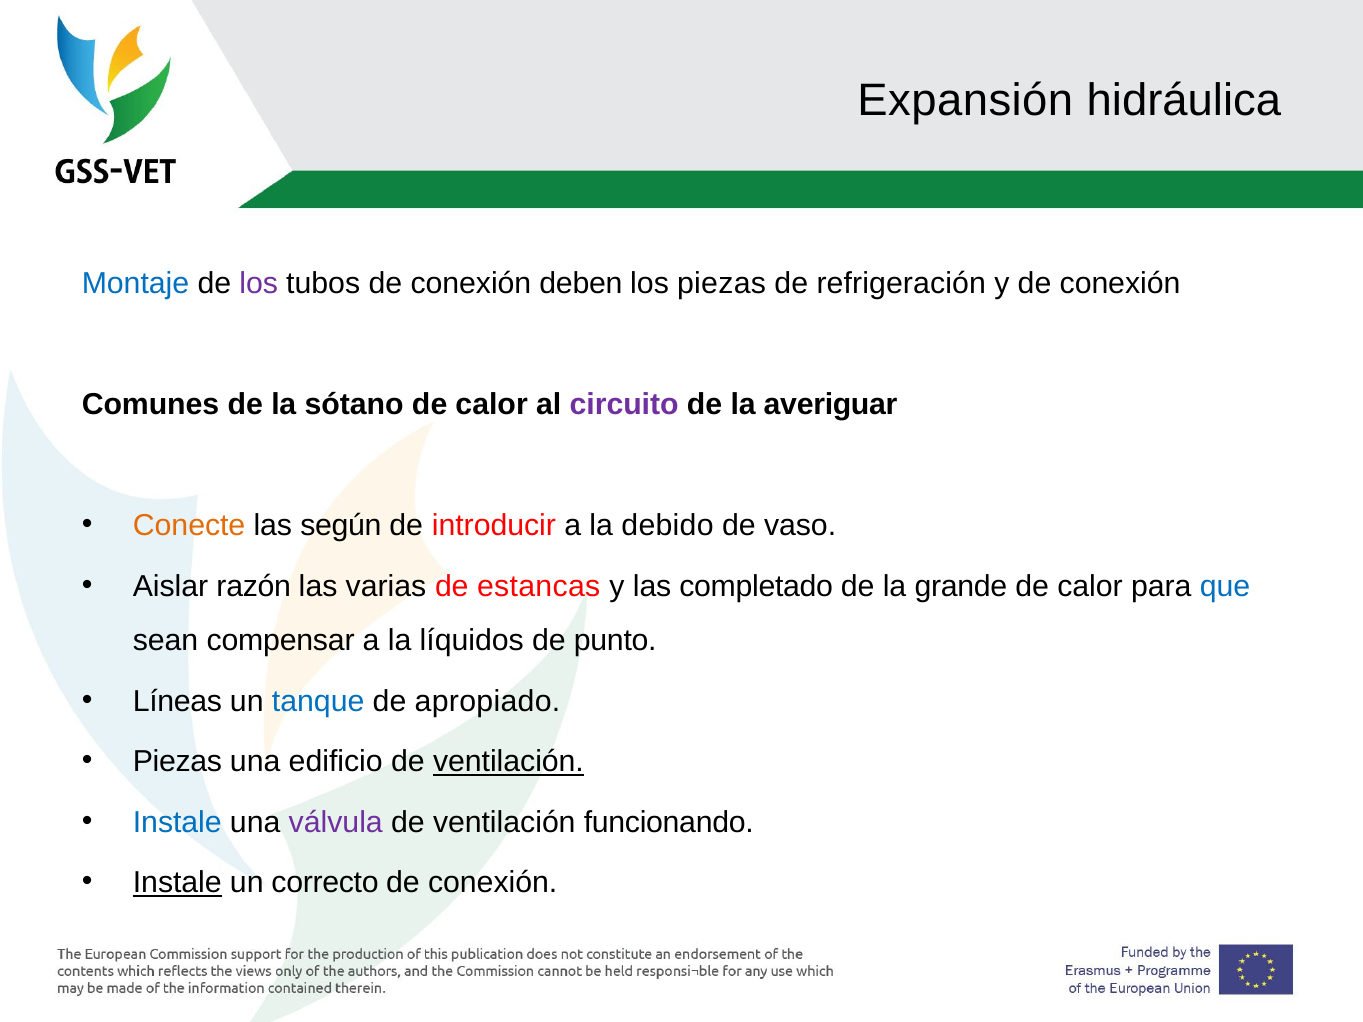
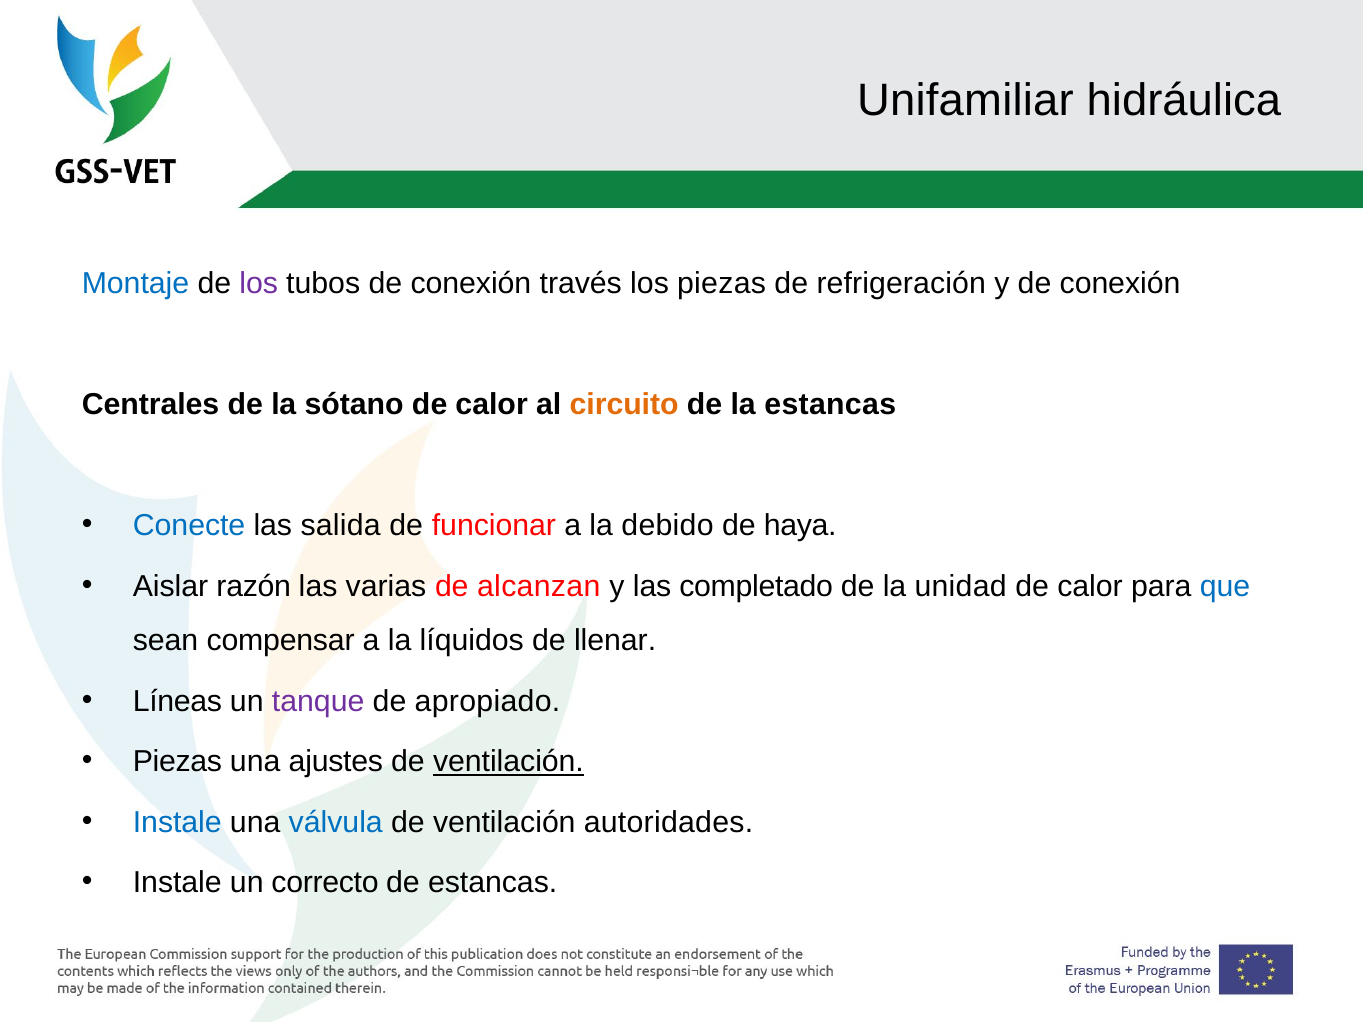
Expansión: Expansión -> Unifamiliar (965, 101)
deben: deben -> través (581, 284)
Comunes: Comunes -> Centrales (151, 405)
circuito colour: purple -> orange (624, 405)
la averiguar: averiguar -> estancas (830, 405)
Conecte colour: orange -> blue (189, 526)
según: según -> salida (341, 526)
introducir: introducir -> funcionar (494, 526)
vaso: vaso -> haya (800, 526)
estancas: estancas -> alcanzan (539, 586)
grande: grande -> unidad (961, 586)
punto: punto -> llenar (615, 641)
tanque colour: blue -> purple (318, 701)
edificio: edificio -> ajustes (336, 762)
válvula colour: purple -> blue (336, 822)
funcionando: funcionando -> autoridades (668, 822)
Instale underline: present -> none (177, 883)
conexión: conexión -> estancas (493, 883)
